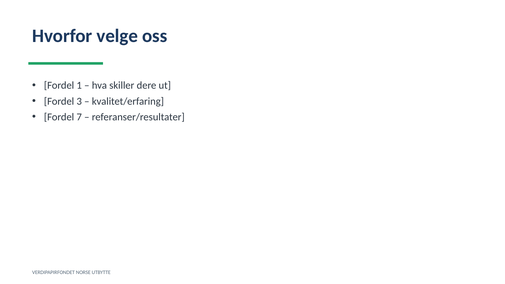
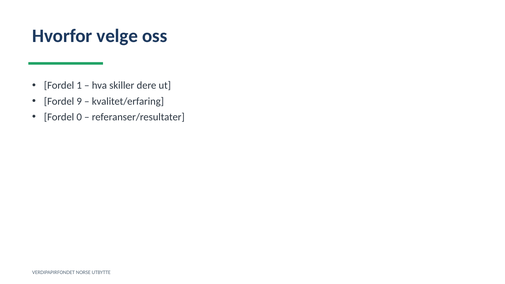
3: 3 -> 9 (79, 101)
7: 7 -> 0 (79, 117)
